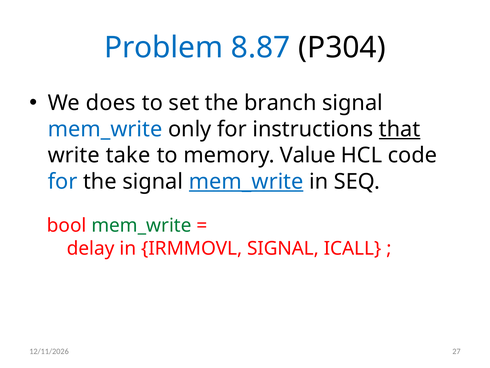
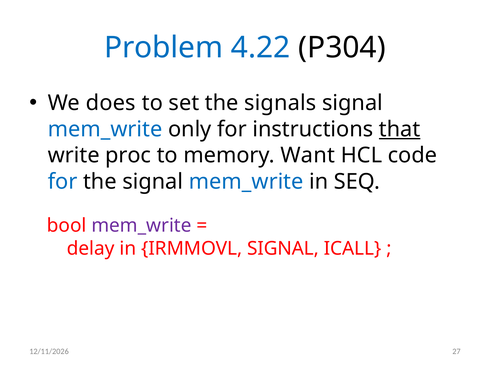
8.87: 8.87 -> 4.22 (261, 47)
branch: branch -> signals (280, 103)
take: take -> proc (128, 155)
Value: Value -> Want (308, 155)
mem_write underline: present -> none (246, 181)
mem_write colour: green -> purple (141, 225)
